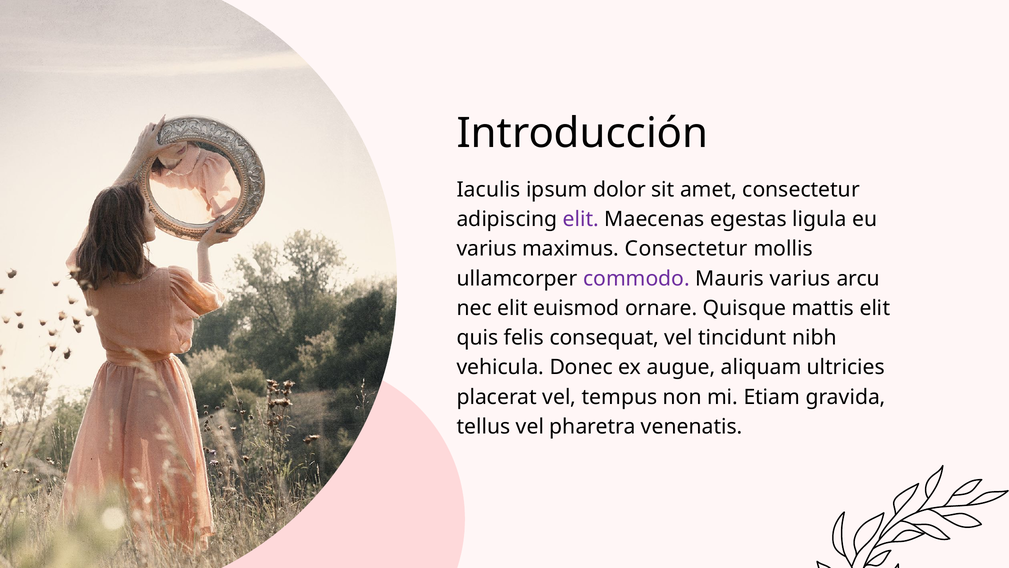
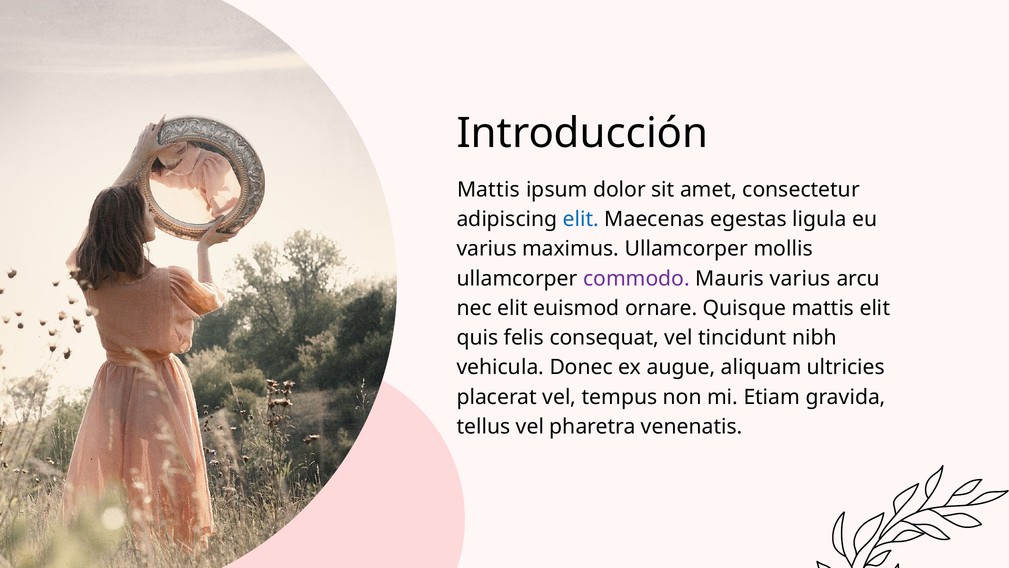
Iaculis: Iaculis -> Mattis (488, 189)
elit colour: purple -> blue (581, 219)
maximus Consectetur: Consectetur -> Ullamcorper (686, 249)
